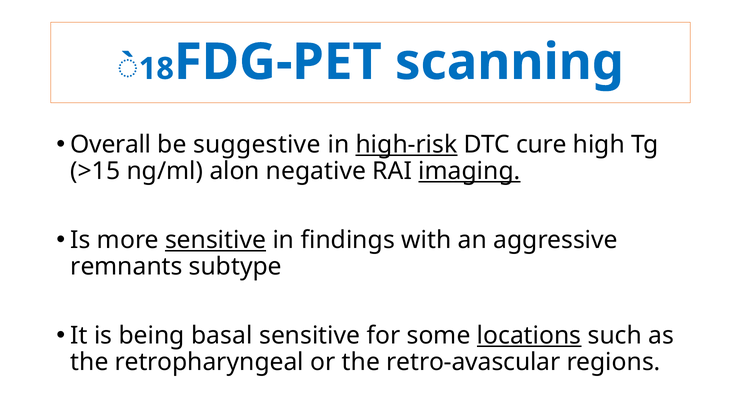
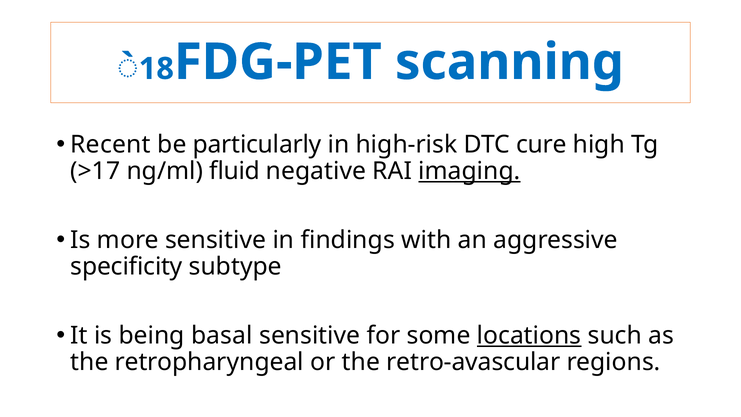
Overall: Overall -> Recent (111, 144)
suggestive: suggestive -> particularly (257, 144)
high-risk underline: present -> none (407, 144)
>15: >15 -> >17 (95, 171)
alon: alon -> fluid (235, 171)
sensitive underline: present -> none (216, 240)
remnants: remnants -> specificity (126, 267)
